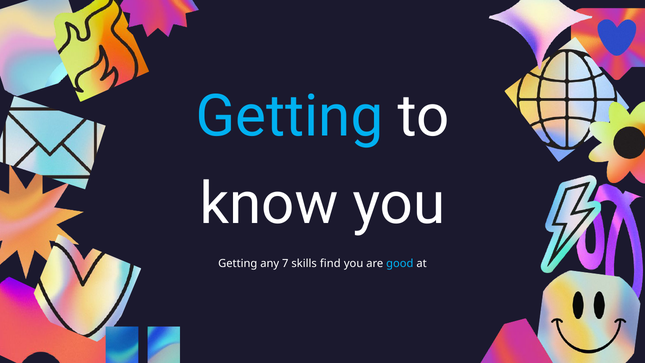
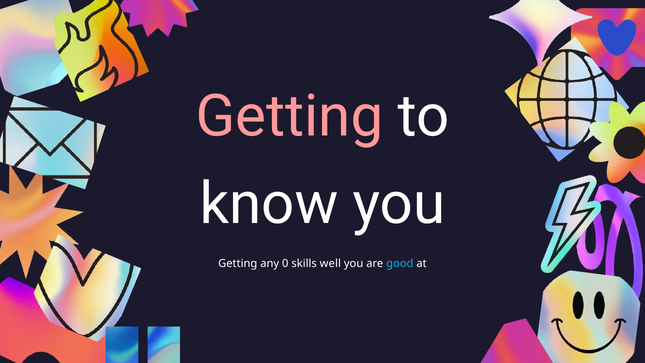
Getting colour: light blue -> pink (289, 117)
7: 7 -> 0 (285, 264)
find: find -> well (330, 264)
